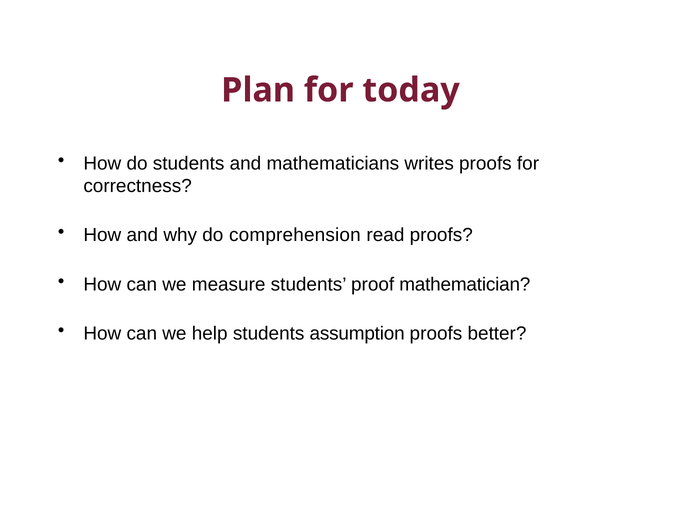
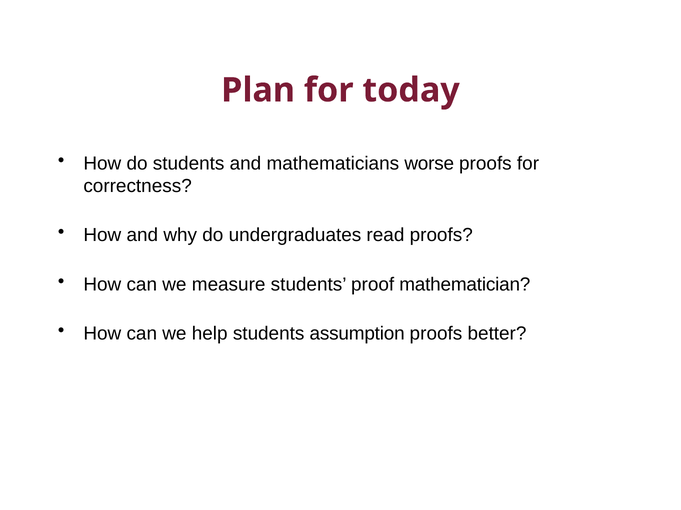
writes: writes -> worse (429, 164)
comprehension: comprehension -> undergraduates (295, 236)
